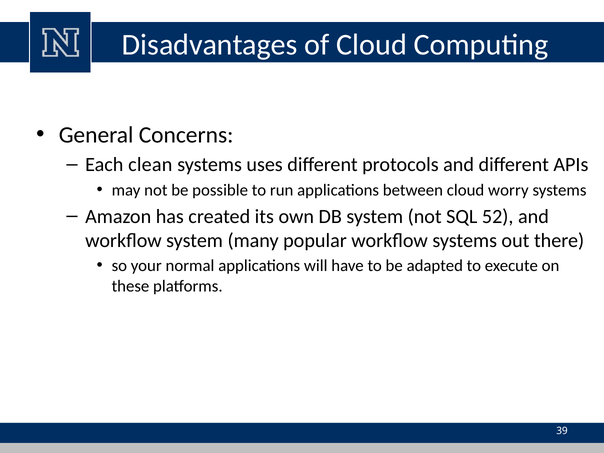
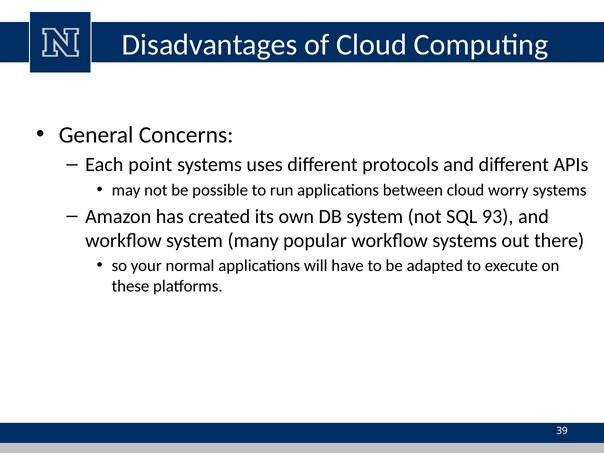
clean: clean -> point (150, 165)
52: 52 -> 93 (498, 216)
